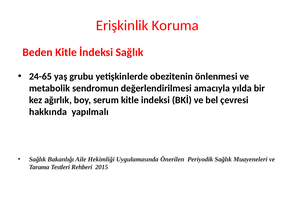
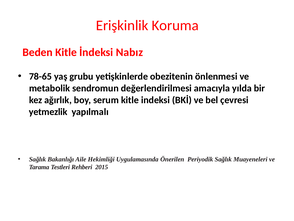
İndeksi Sağlık: Sağlık -> Nabız (129, 52)
24-65: 24-65 -> 78-65 (40, 76)
hakkında: hakkında -> yetmezlik (48, 112)
